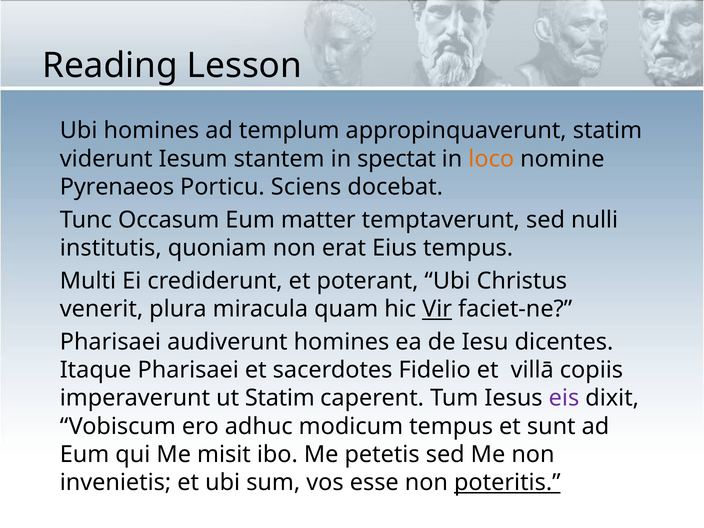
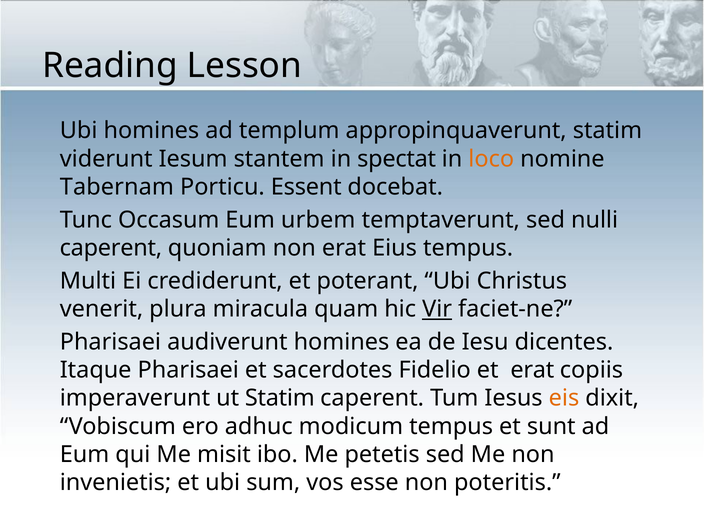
Pyrenaeos: Pyrenaeos -> Tabernam (117, 187)
Sciens: Sciens -> Essent (306, 187)
matter: matter -> urbem (318, 220)
institutis: institutis -> caperent (111, 248)
et villā: villā -> erat (532, 370)
eis colour: purple -> orange (564, 398)
poteritis underline: present -> none (507, 483)
